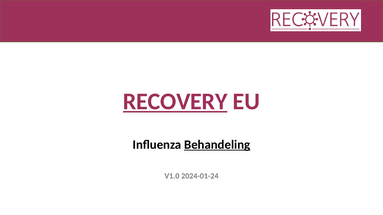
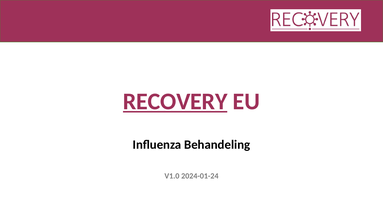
Behandeling underline: present -> none (217, 145)
